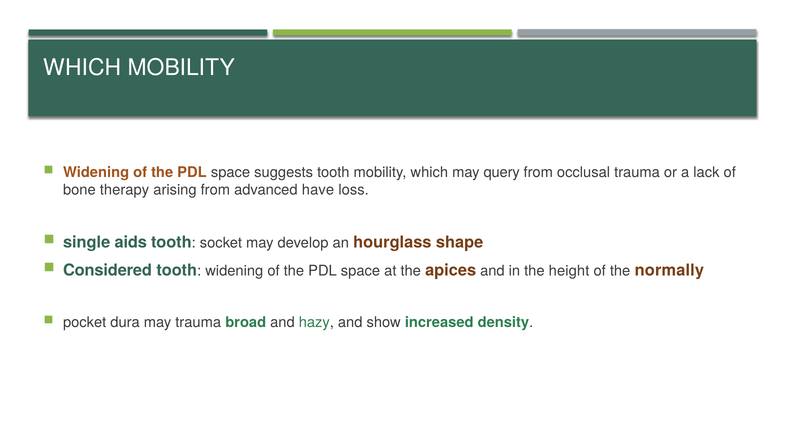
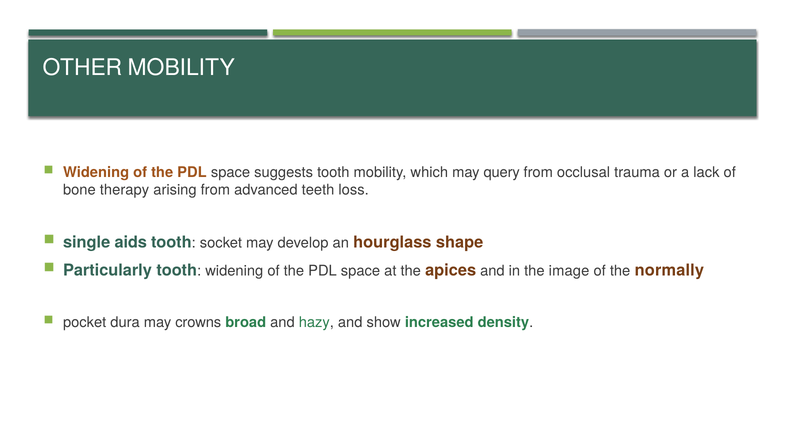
WHICH: WHICH -> OTHER (82, 68)
have: have -> teeth (318, 190)
Considered: Considered -> Particularly (107, 270)
height: height -> image (569, 271)
may trauma: trauma -> crowns (198, 322)
